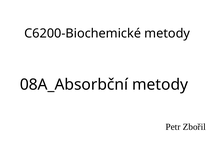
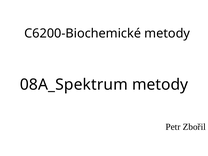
08A_Absorbční: 08A_Absorbční -> 08A_Spektrum (74, 85)
